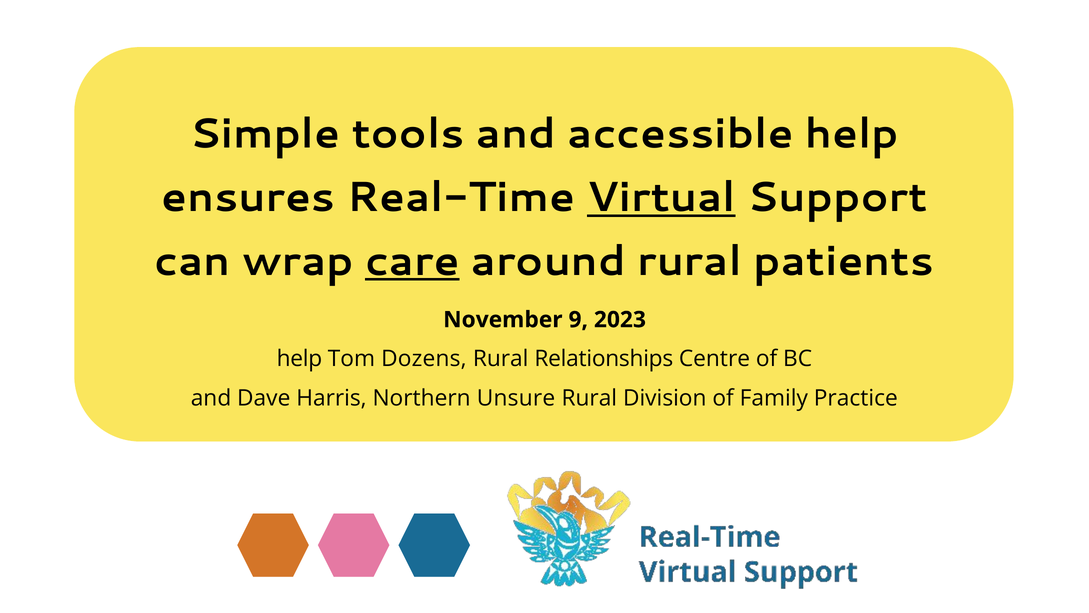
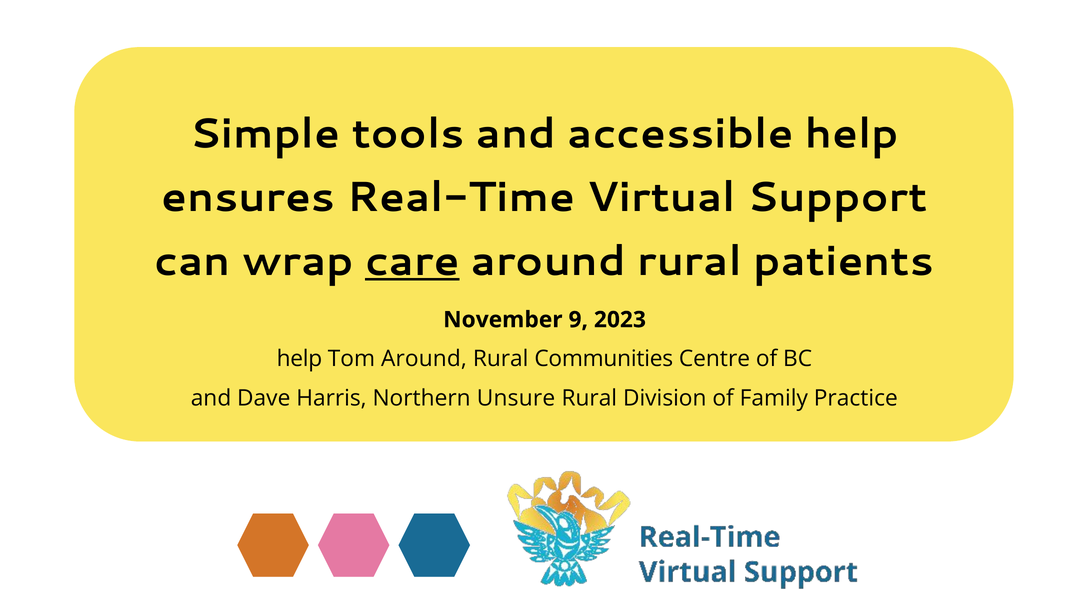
Virtual underline: present -> none (661, 197)
Tom Dozens: Dozens -> Around (424, 359)
Relationships: Relationships -> Communities (604, 359)
